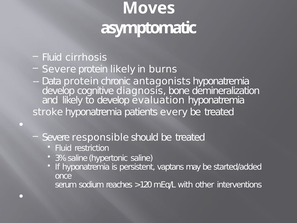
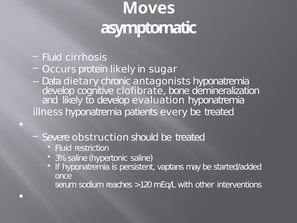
Severe: Severe -> Occurs (59, 69)
burns: burns -> sugar (163, 69)
Data protein: protein -> dietary (81, 81)
diagnosis: diagnosis -> clofibrate (141, 91)
stroke: stroke -> illness (48, 112)
responsible: responsible -> obstruction (100, 137)
